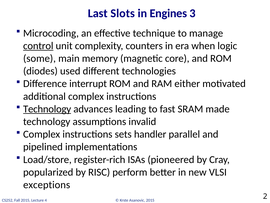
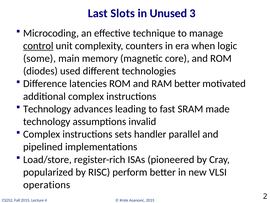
Engines: Engines -> Unused (168, 13)
interrupt: interrupt -> latencies (88, 84)
RAM either: either -> better (187, 84)
Technology underline: present -> none (47, 109)
exceptions: exceptions -> operations (47, 184)
